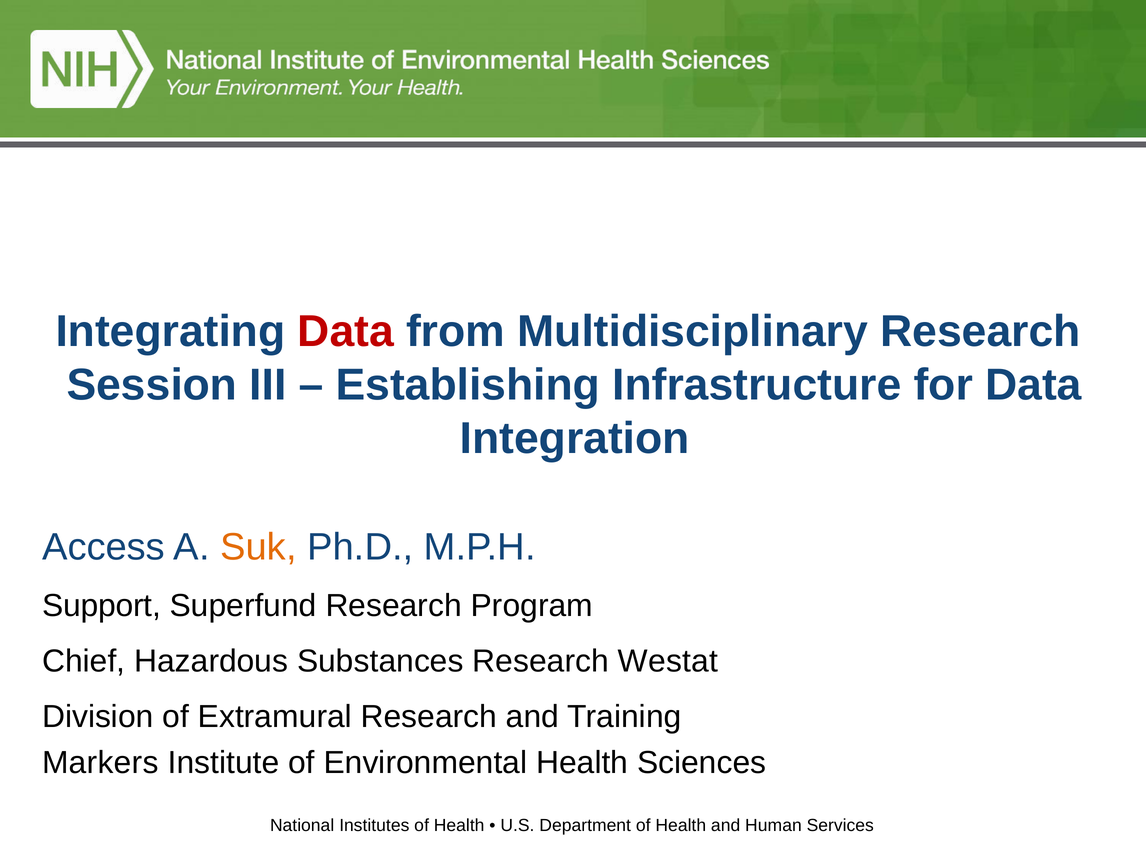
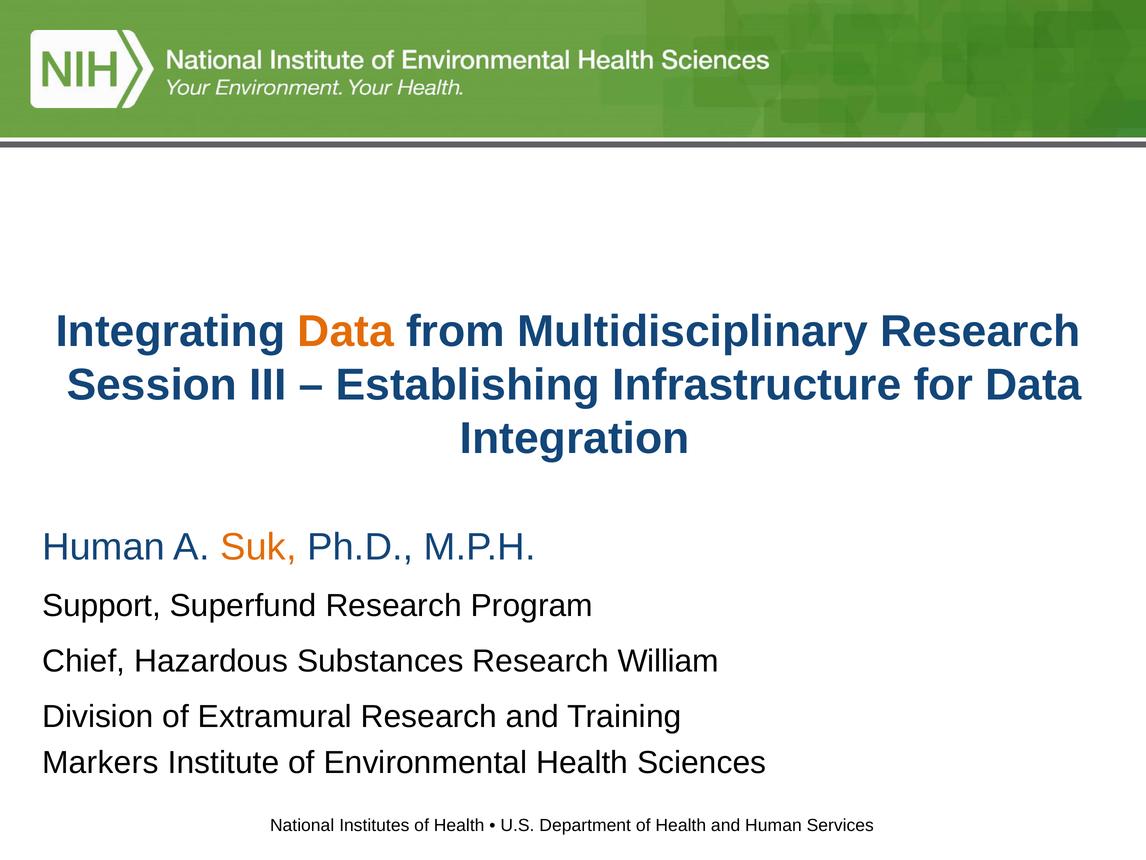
Data colour: red -> orange (346, 331)
Access: Access -> Human (104, 547)
Westat: Westat -> William (668, 661)
